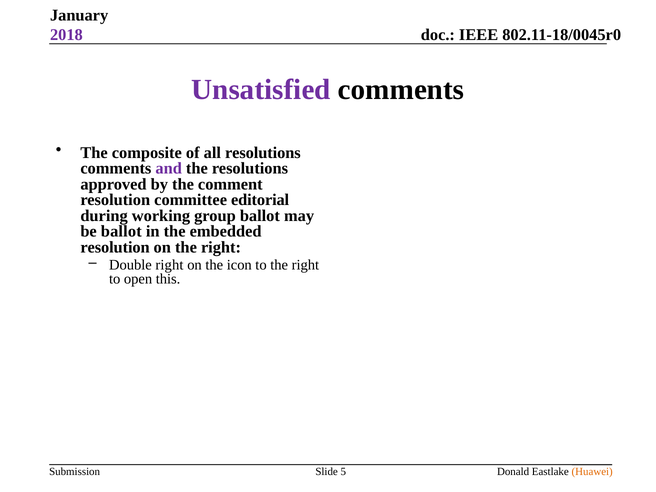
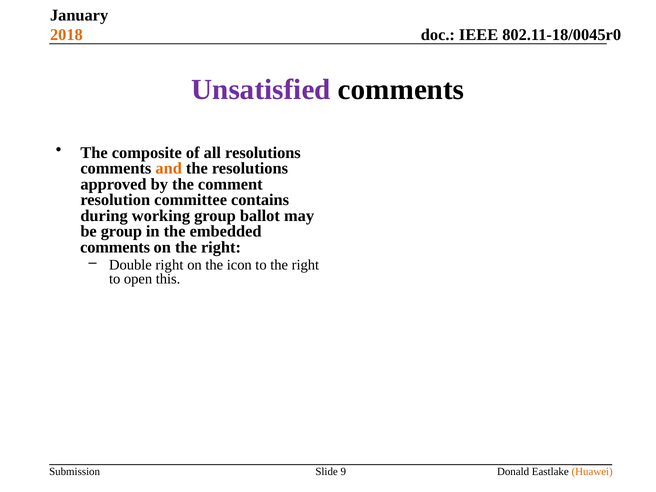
2018 colour: purple -> orange (66, 35)
and colour: purple -> orange (169, 168)
editorial: editorial -> contains (260, 200)
be ballot: ballot -> group (121, 231)
resolution: resolution -> comments (115, 247)
5: 5 -> 9 (343, 472)
